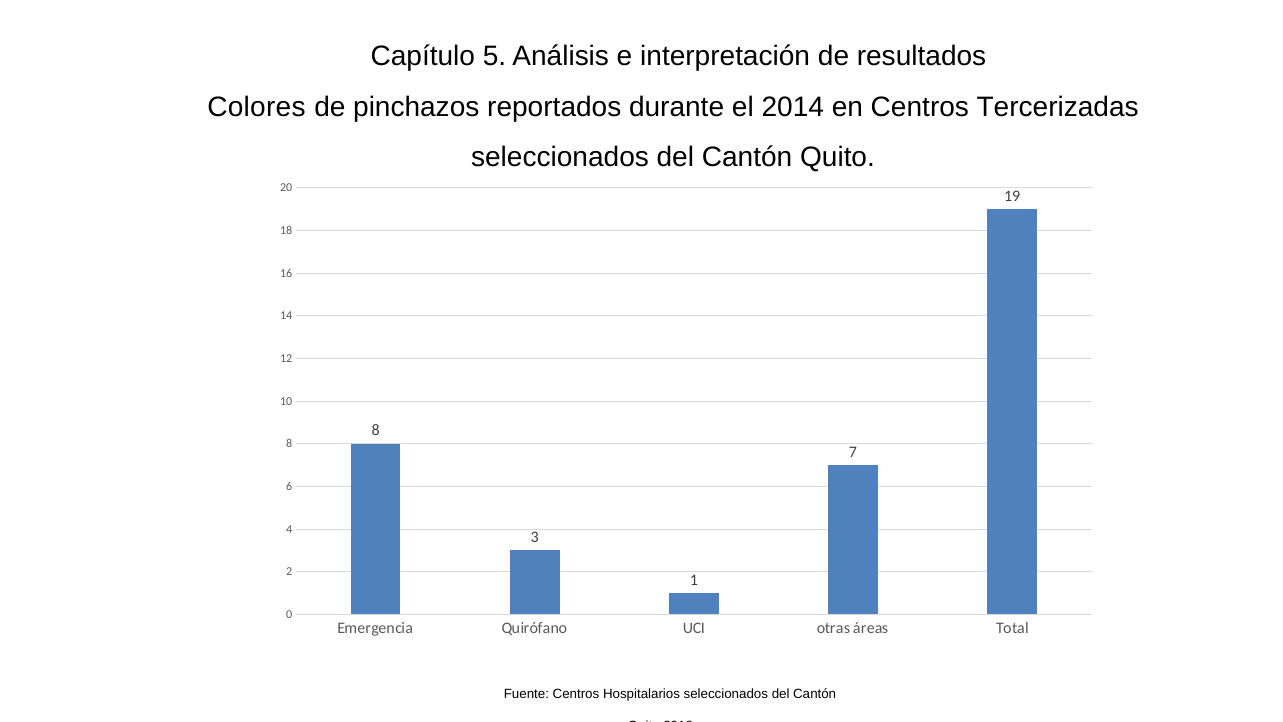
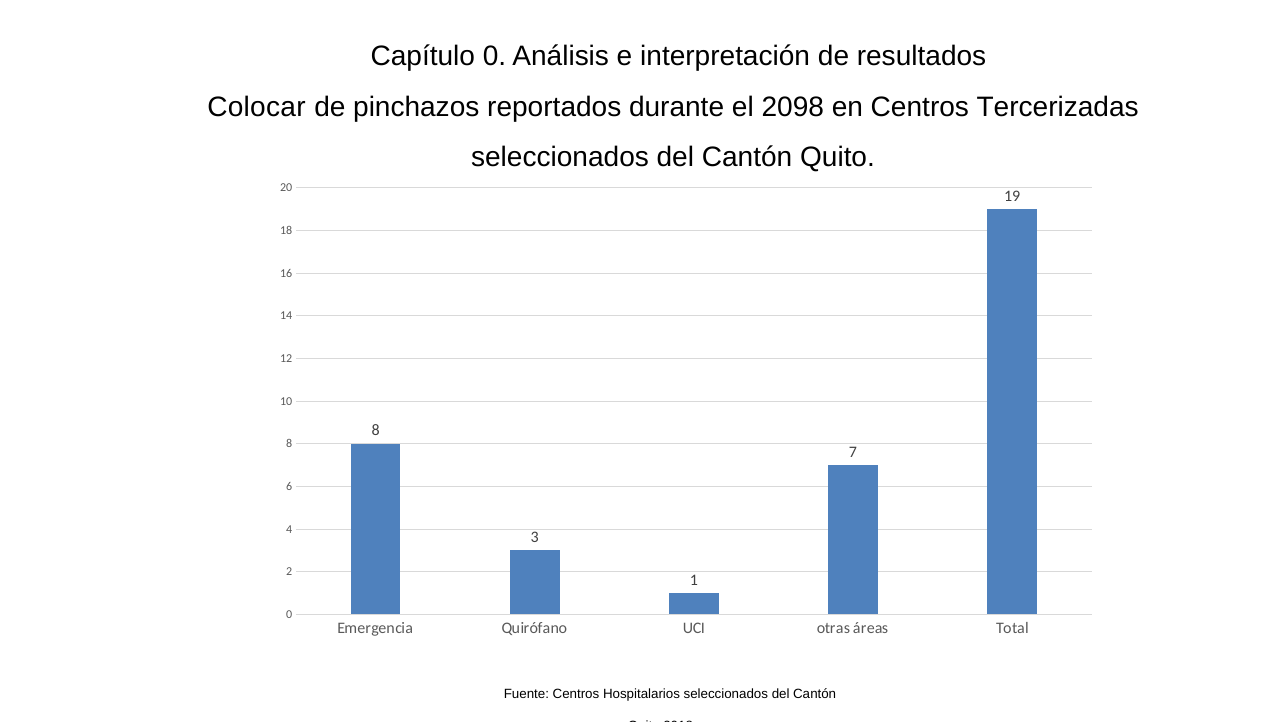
Capítulo 5: 5 -> 0 (494, 56)
Colores: Colores -> Colocar (256, 107)
2014: 2014 -> 2098 (793, 107)
